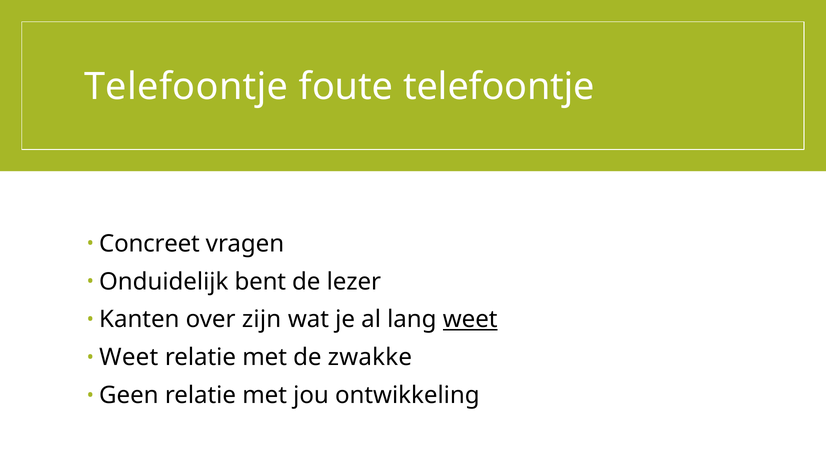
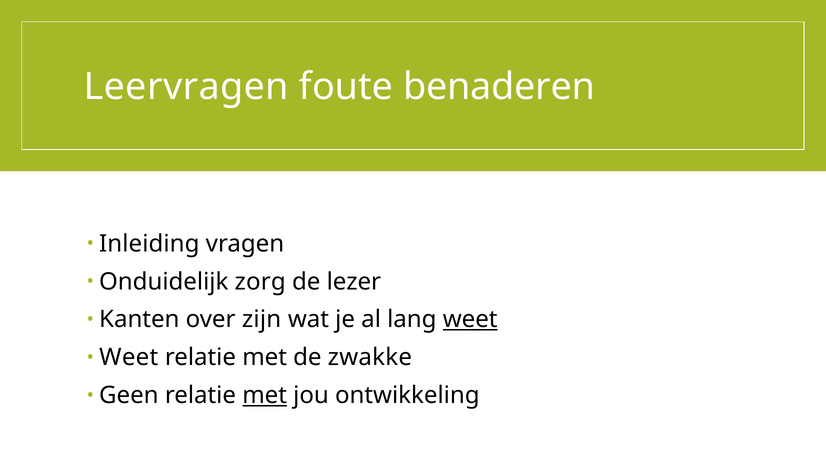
Telefoontje: Telefoontje -> Leervragen (186, 87)
foute telefoontje: telefoontje -> benaderen (499, 87)
Concreet: Concreet -> Inleiding (149, 244)
bent: bent -> zorg (260, 282)
met underline: none -> present (265, 396)
